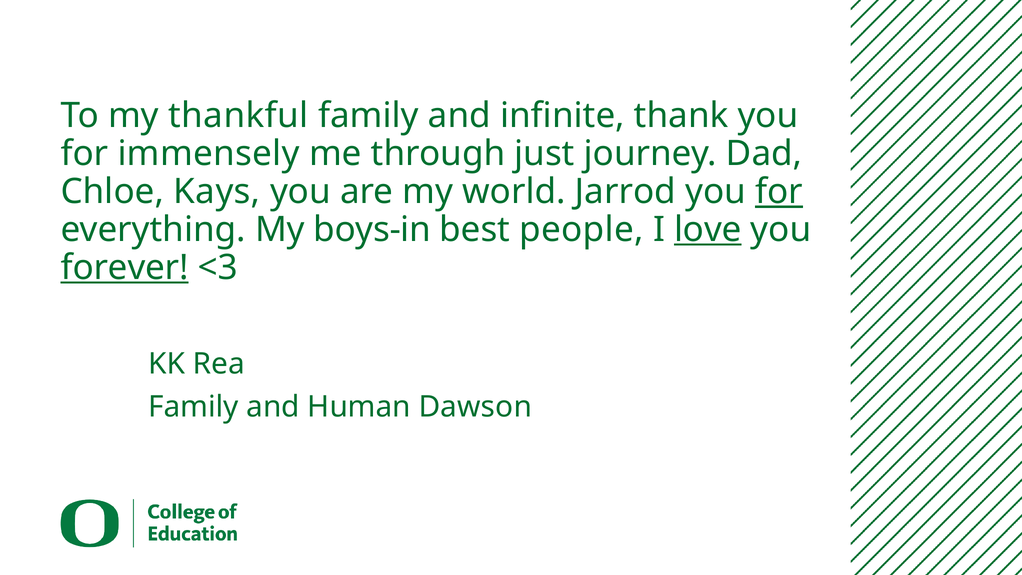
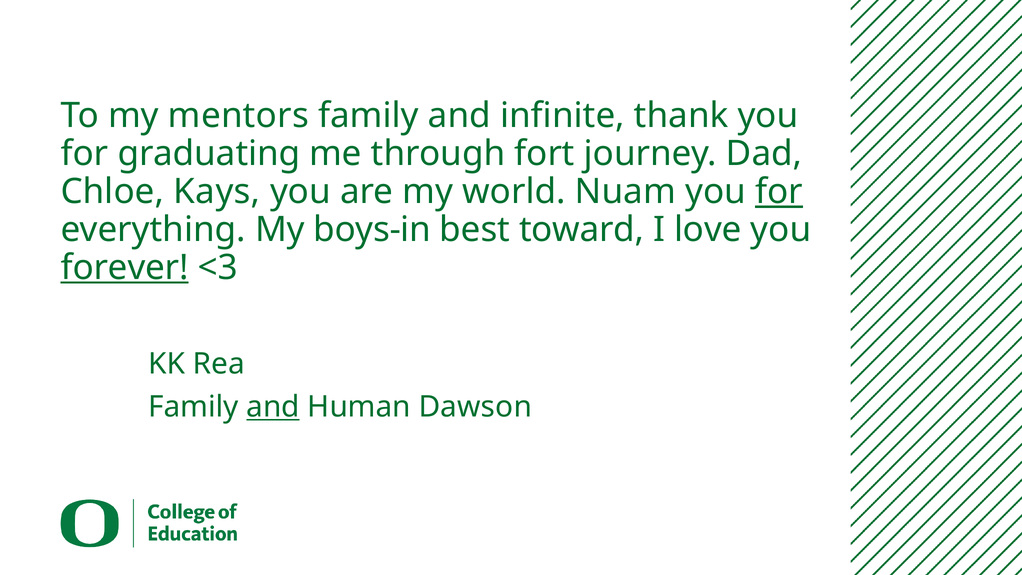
thankful: thankful -> mentors (238, 116)
immensely: immensely -> graduating (209, 154)
just: just -> fort (545, 154)
Jarrod: Jarrod -> Nuam (625, 192)
people: people -> toward (582, 230)
love underline: present -> none (708, 230)
and underline: none -> present (273, 407)
